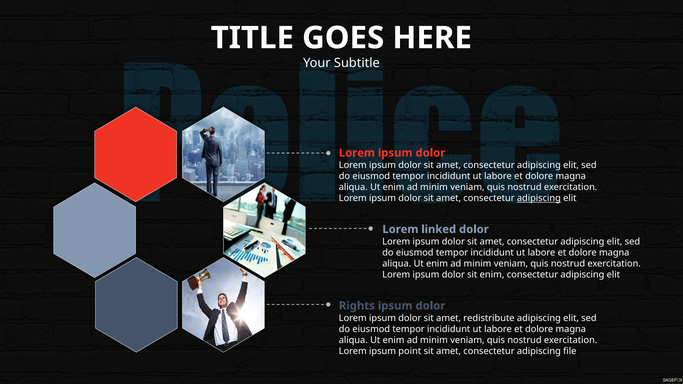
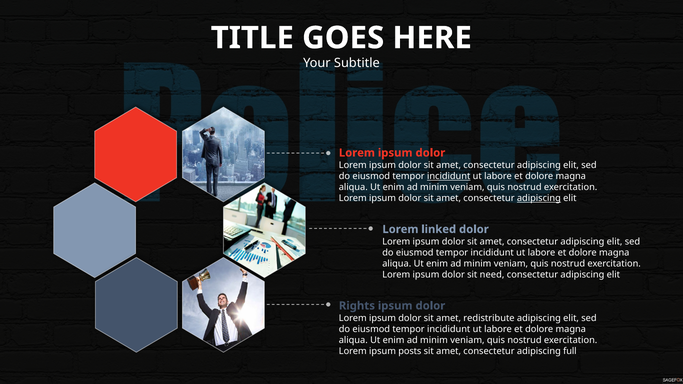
incididunt underline: none -> present (449, 176)
sit enim: enim -> need (492, 275)
point: point -> posts (410, 351)
file: file -> full (570, 351)
